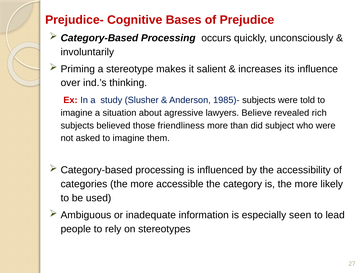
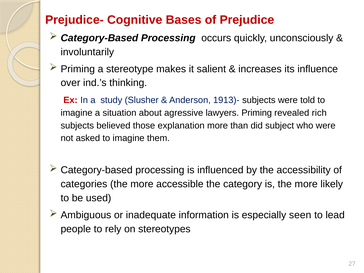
1985)-: 1985)- -> 1913)- (226, 100)
lawyers Believe: Believe -> Priming (257, 113)
friendliness: friendliness -> explanation (181, 126)
